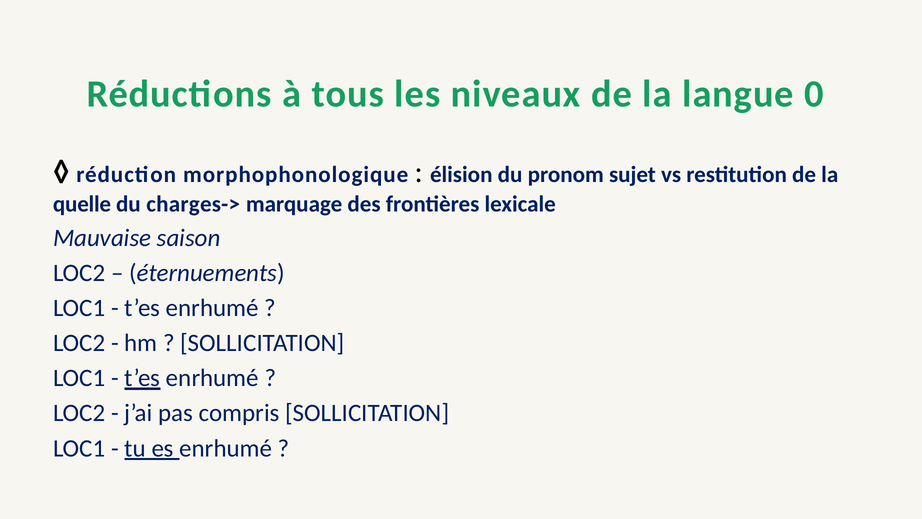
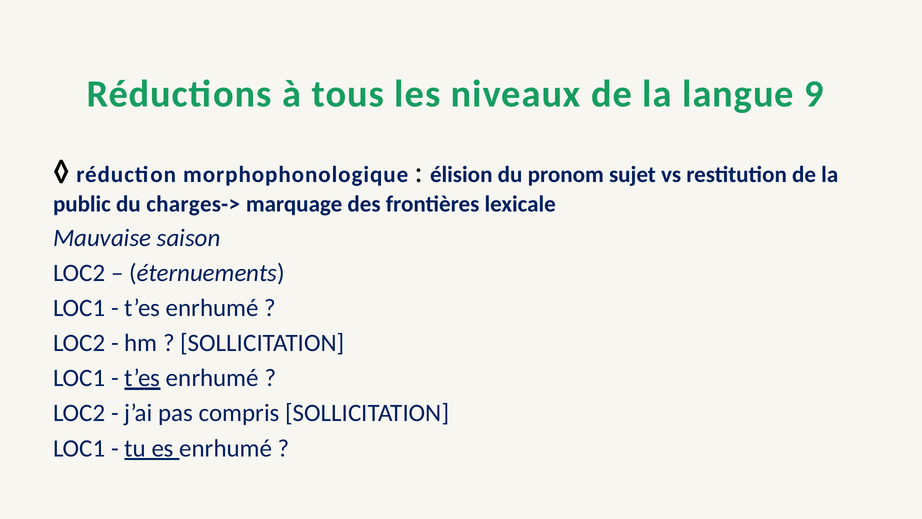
0: 0 -> 9 (814, 94)
quelle: quelle -> public (82, 204)
